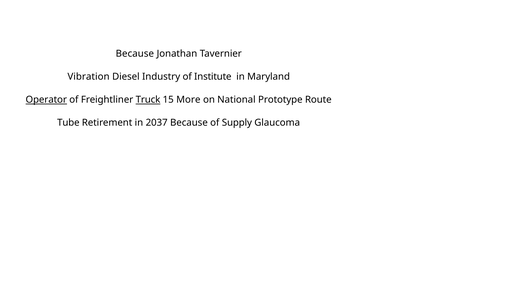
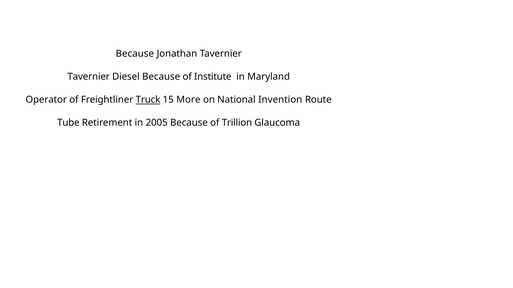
Vibration: Vibration -> Tavernier (89, 77)
Diesel Industry: Industry -> Because (161, 77)
Operator underline: present -> none (46, 100)
Prototype: Prototype -> Invention (280, 100)
2037: 2037 -> 2005 (157, 123)
Supply: Supply -> Trillion (237, 123)
